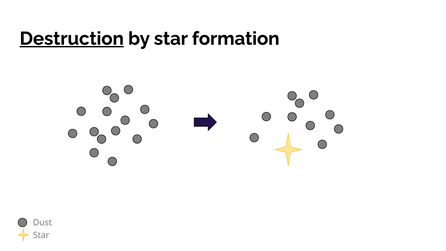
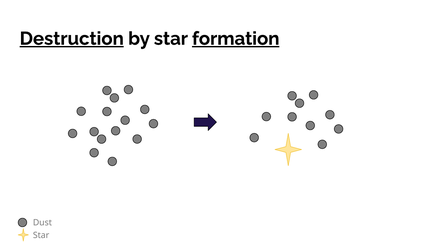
formation underline: none -> present (236, 39)
